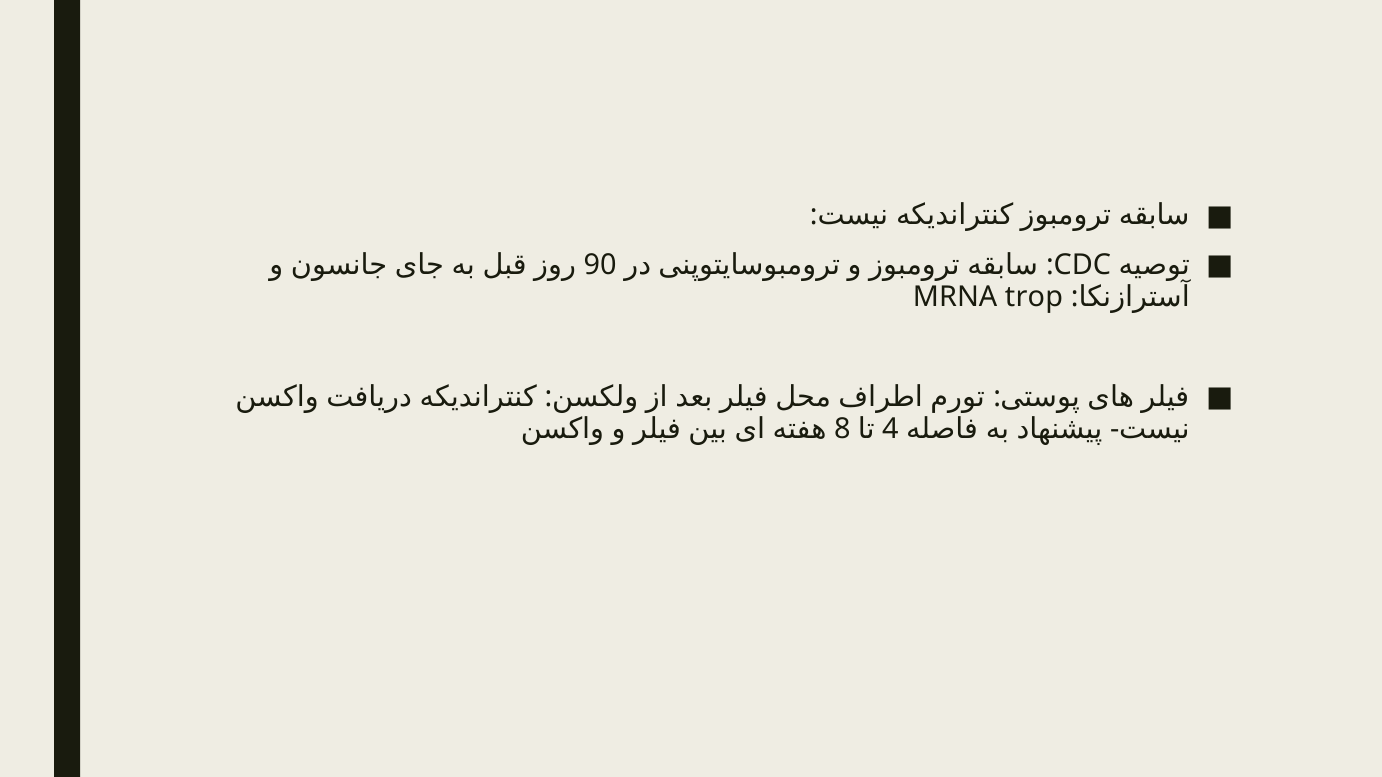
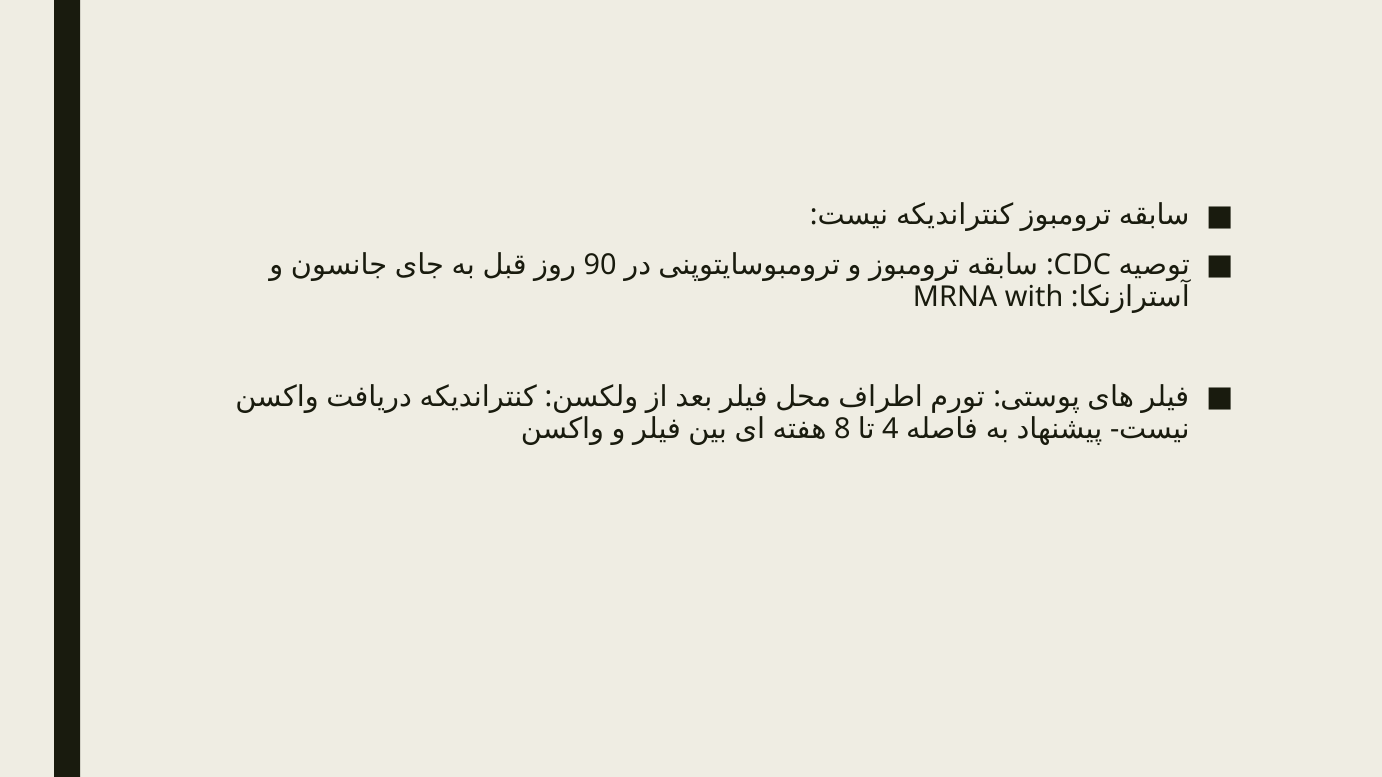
trop: trop -> with (1034, 298)
